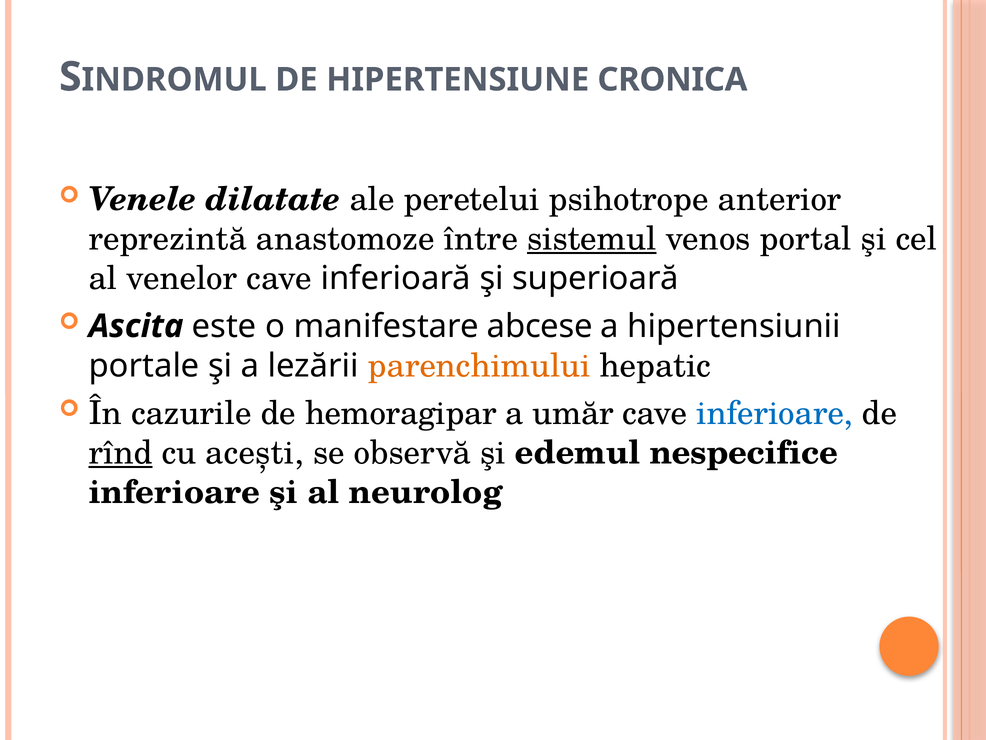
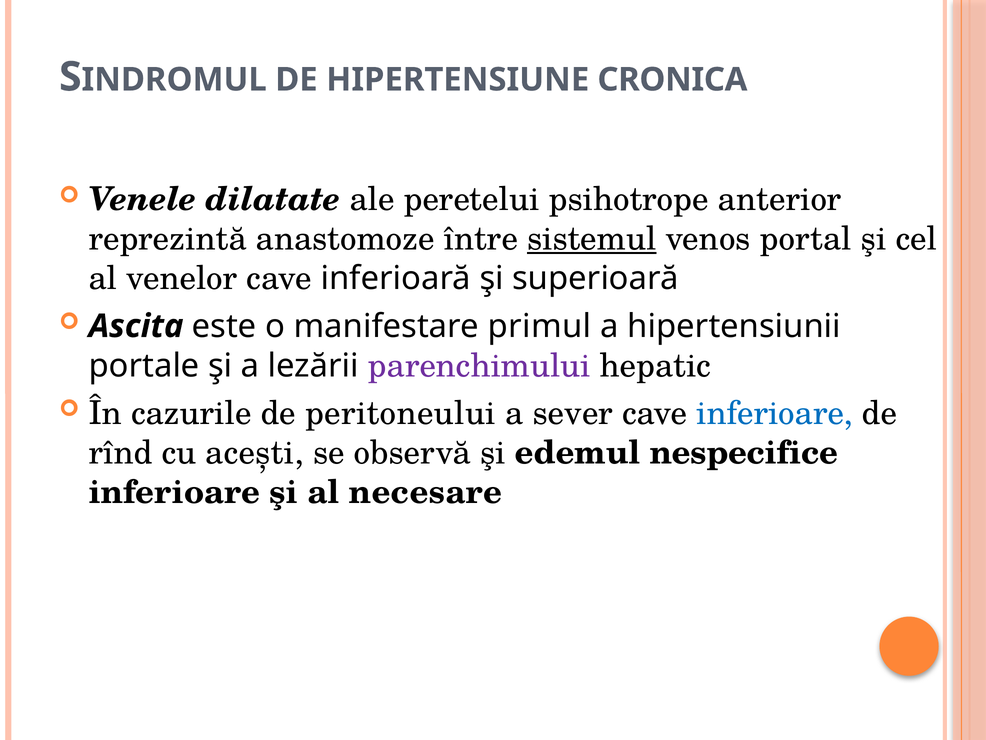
abcese: abcese -> primul (539, 326)
parenchimului colour: orange -> purple (479, 365)
hemoragipar: hemoragipar -> peritoneului (401, 413)
umăr: umăr -> sever (573, 413)
rînd underline: present -> none (121, 453)
neurolog: neurolog -> necesare (426, 492)
